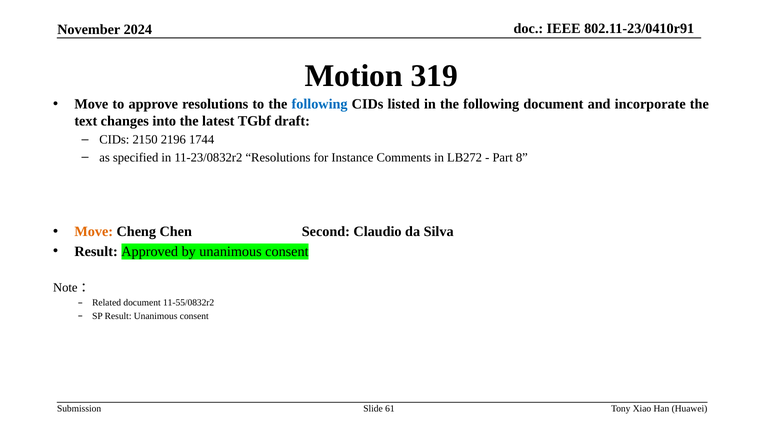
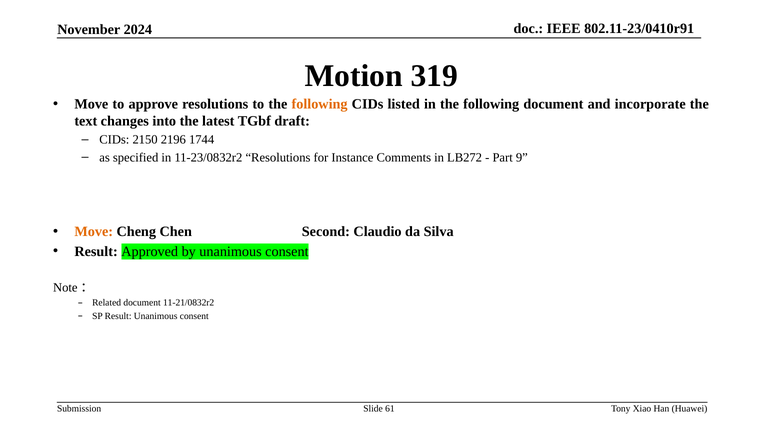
following colour: blue -> orange (320, 104)
8: 8 -> 9 (522, 158)
11-55/0832r2: 11-55/0832r2 -> 11-21/0832r2 (189, 303)
